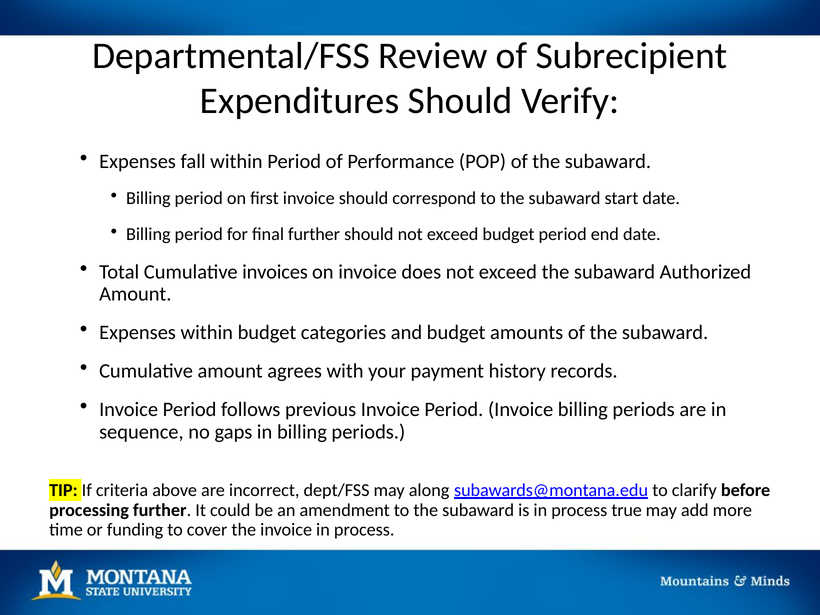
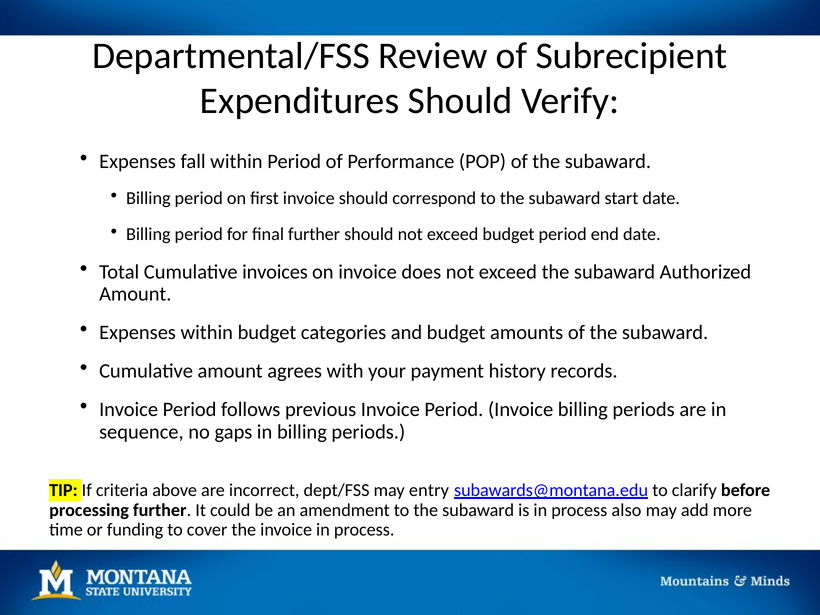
along: along -> entry (429, 490)
true: true -> also (626, 510)
